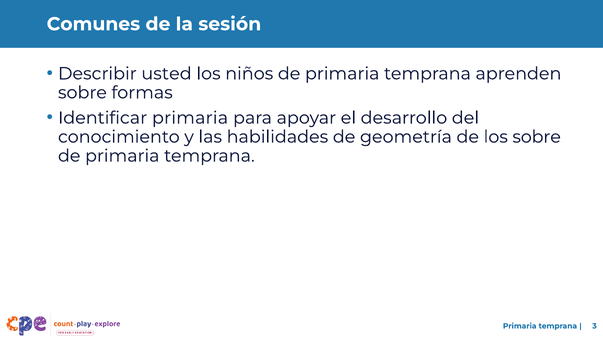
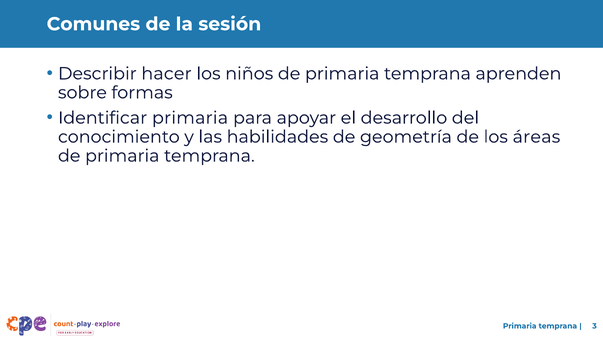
usted: usted -> hacer (166, 74)
los sobre: sobre -> áreas (536, 137)
